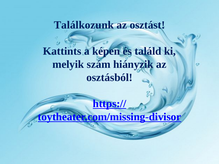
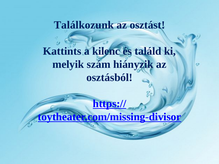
képen: képen -> kilenc (106, 51)
